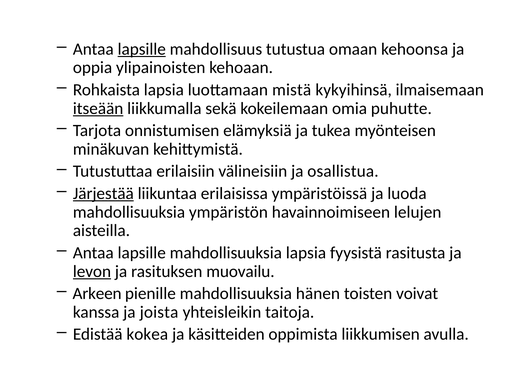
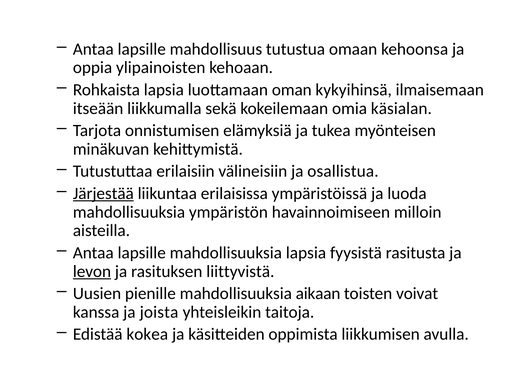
lapsille underline: present -> none (142, 49)
mistä: mistä -> oman (292, 90)
itseään underline: present -> none (98, 108)
puhutte: puhutte -> käsialan (401, 108)
lelujen: lelujen -> milloin (418, 212)
muovailu: muovailu -> liittyvistä (240, 271)
Arkeen: Arkeen -> Uusien (97, 294)
hänen: hänen -> aikaan (318, 294)
